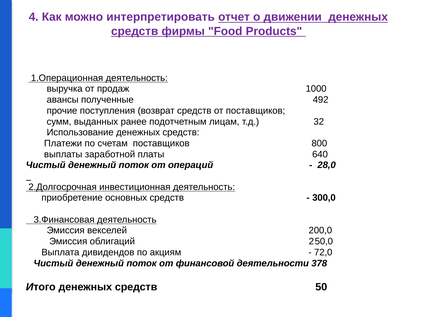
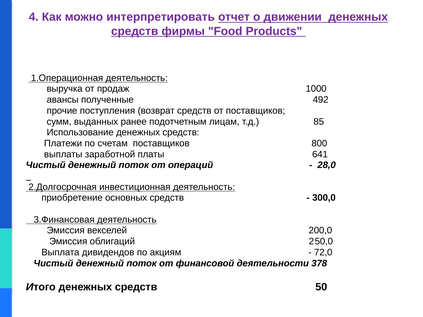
32: 32 -> 85 (319, 122)
640: 640 -> 641 (320, 154)
